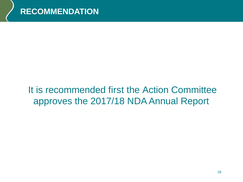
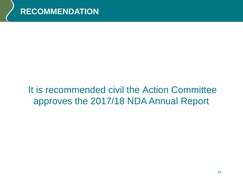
first: first -> civil (116, 90)
